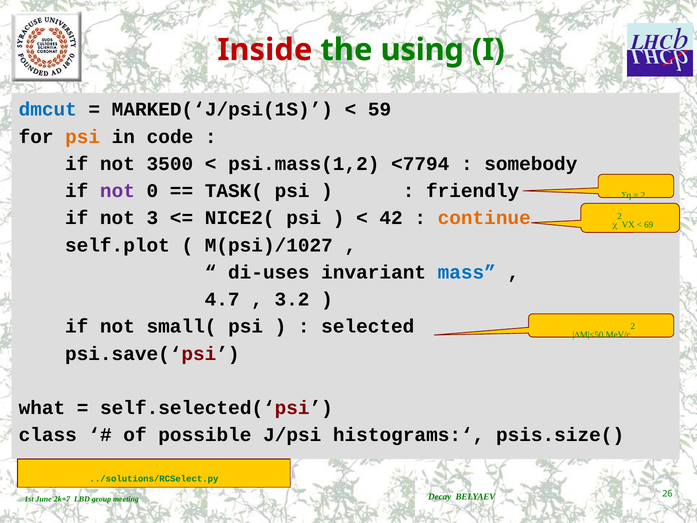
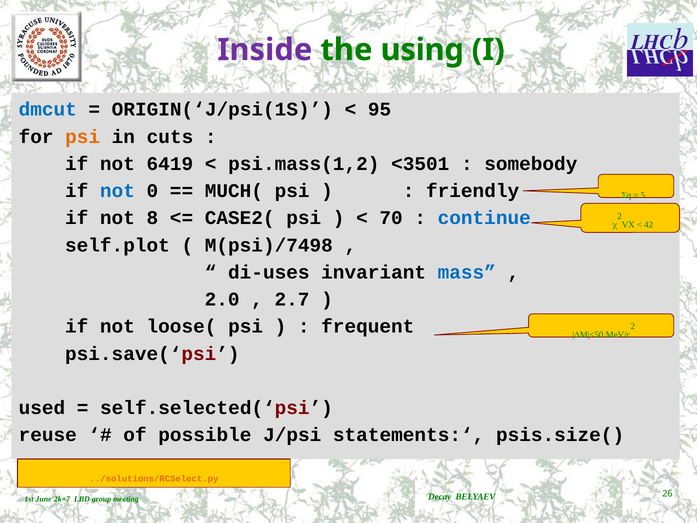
Inside colour: red -> purple (265, 50)
MARKED(‘J/psi(1S: MARKED(‘J/psi(1S -> ORIGIN(‘J/psi(1S (222, 109)
59: 59 -> 95 (380, 109)
code: code -> cuts (170, 137)
3500: 3500 -> 6419 (170, 164)
<7794: <7794 -> <3501 (420, 164)
not colour: purple -> blue (117, 191)
TASK(: TASK( -> MUCH( (234, 191)
2: 2 -> 5 (643, 195)
3: 3 -> 8 (152, 218)
NICE2(: NICE2( -> CASE2( (240, 218)
42: 42 -> 70 (391, 218)
continue colour: orange -> blue (484, 218)
69: 69 -> 42 (649, 225)
M(psi)/1027: M(psi)/1027 -> M(psi)/7498 (269, 245)
4.7: 4.7 -> 2.0 (222, 299)
3.2: 3.2 -> 2.7 (292, 299)
small(: small( -> loose( (181, 326)
selected: selected -> frequent (368, 326)
what: what -> used (42, 408)
class: class -> reuse (48, 435)
histograms:‘: histograms:‘ -> statements:‘ (409, 435)
../solutions/RCSelect.py colour: green -> orange (154, 479)
